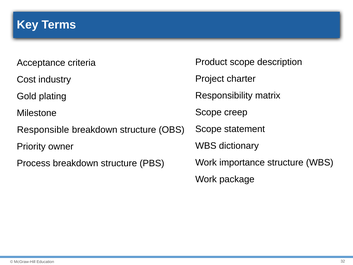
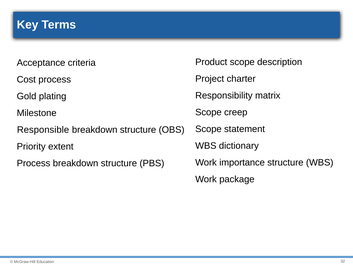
Cost industry: industry -> process (55, 80)
owner: owner -> extent (61, 147)
